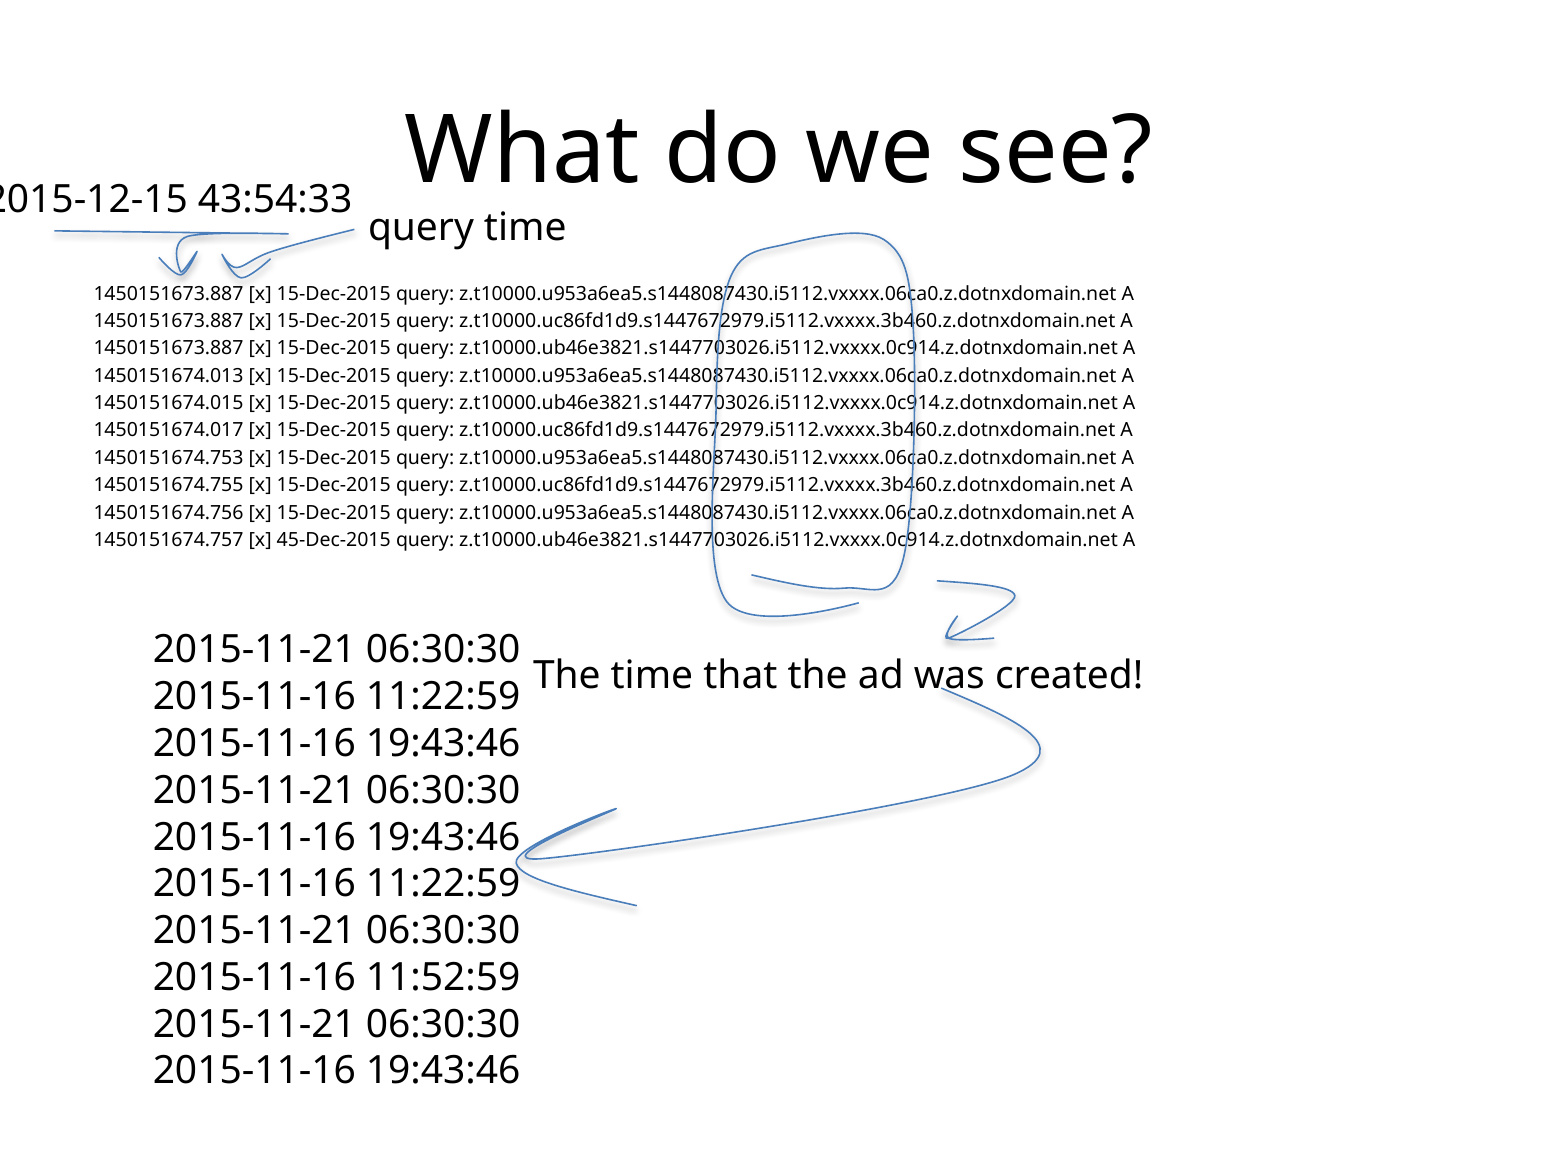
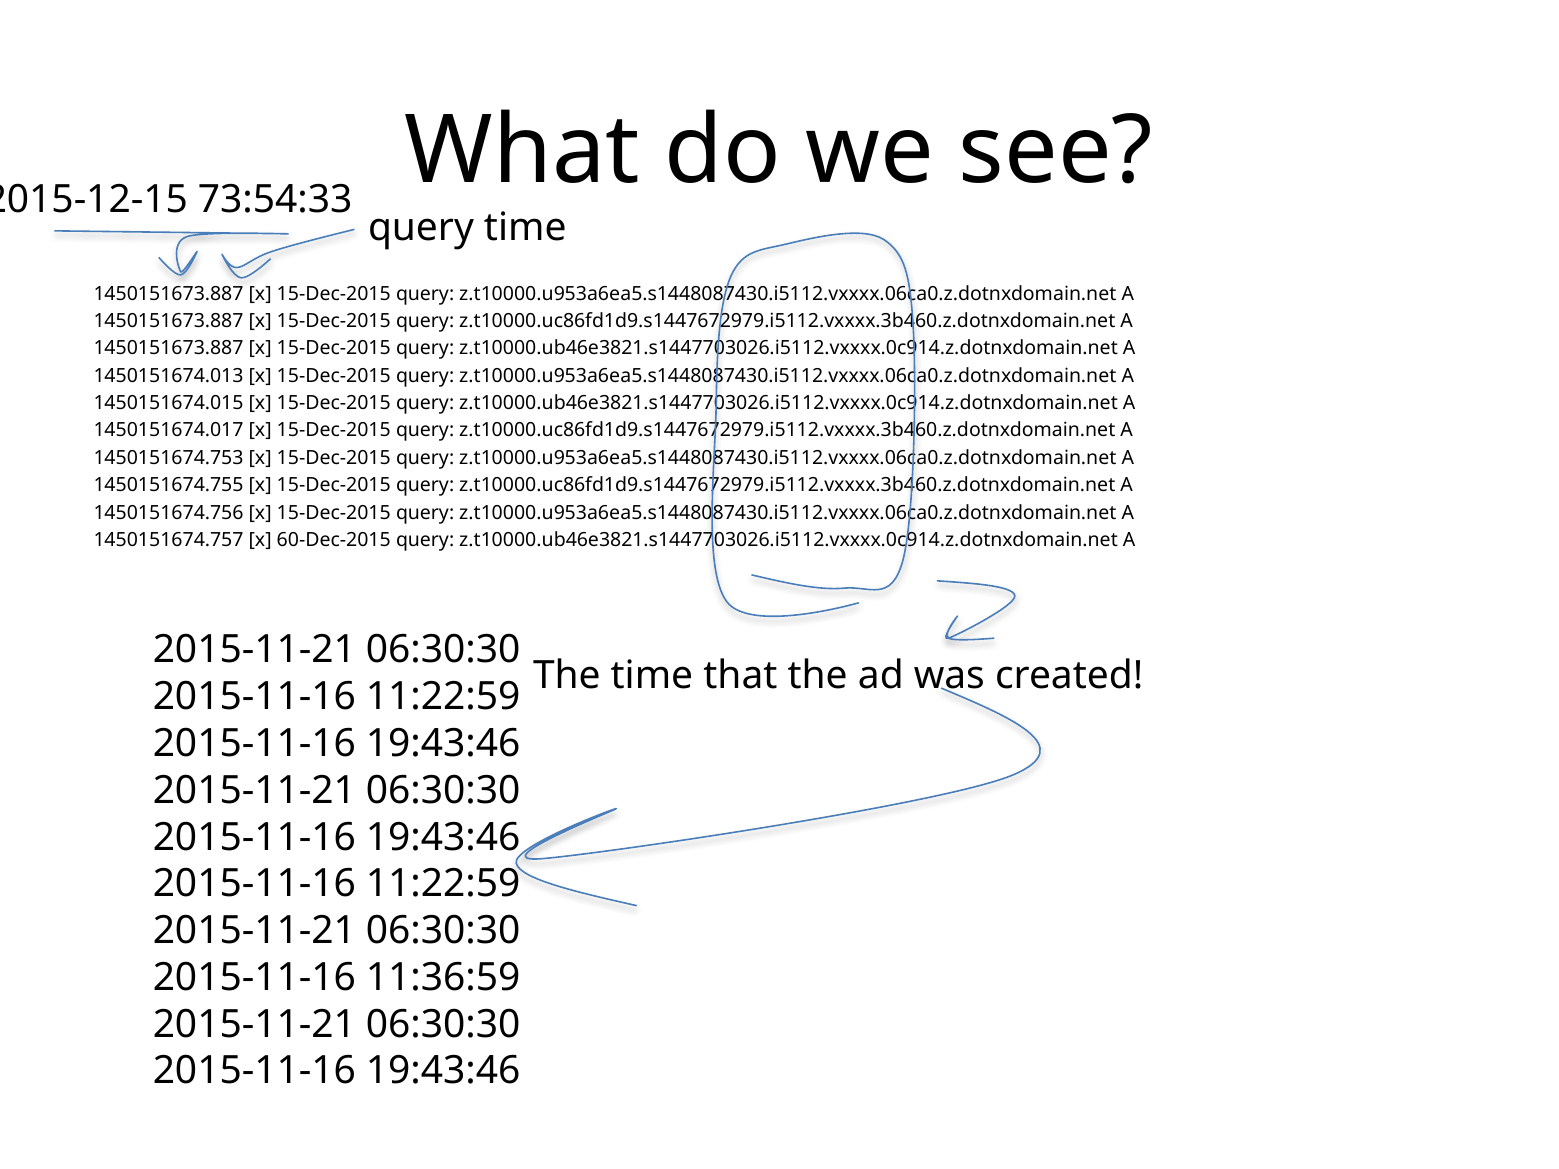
43:54:33: 43:54:33 -> 73:54:33 (275, 199)
45-Dec-2015: 45-Dec-2015 -> 60-Dec-2015 (334, 540)
11:52:59: 11:52:59 -> 11:36:59 (443, 978)
